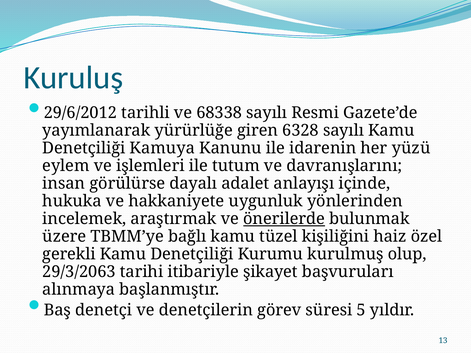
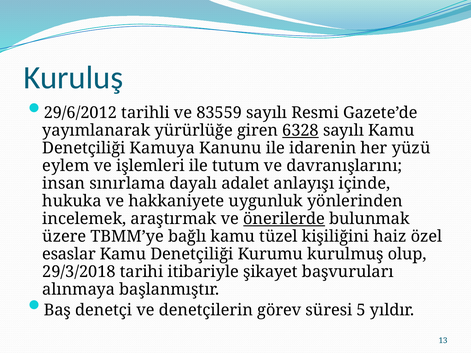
68338: 68338 -> 83559 (219, 113)
6328 underline: none -> present (301, 131)
görülürse: görülürse -> sınırlama (127, 184)
gerekli: gerekli -> esaslar (69, 254)
29/3/2063: 29/3/2063 -> 29/3/2018 (79, 272)
